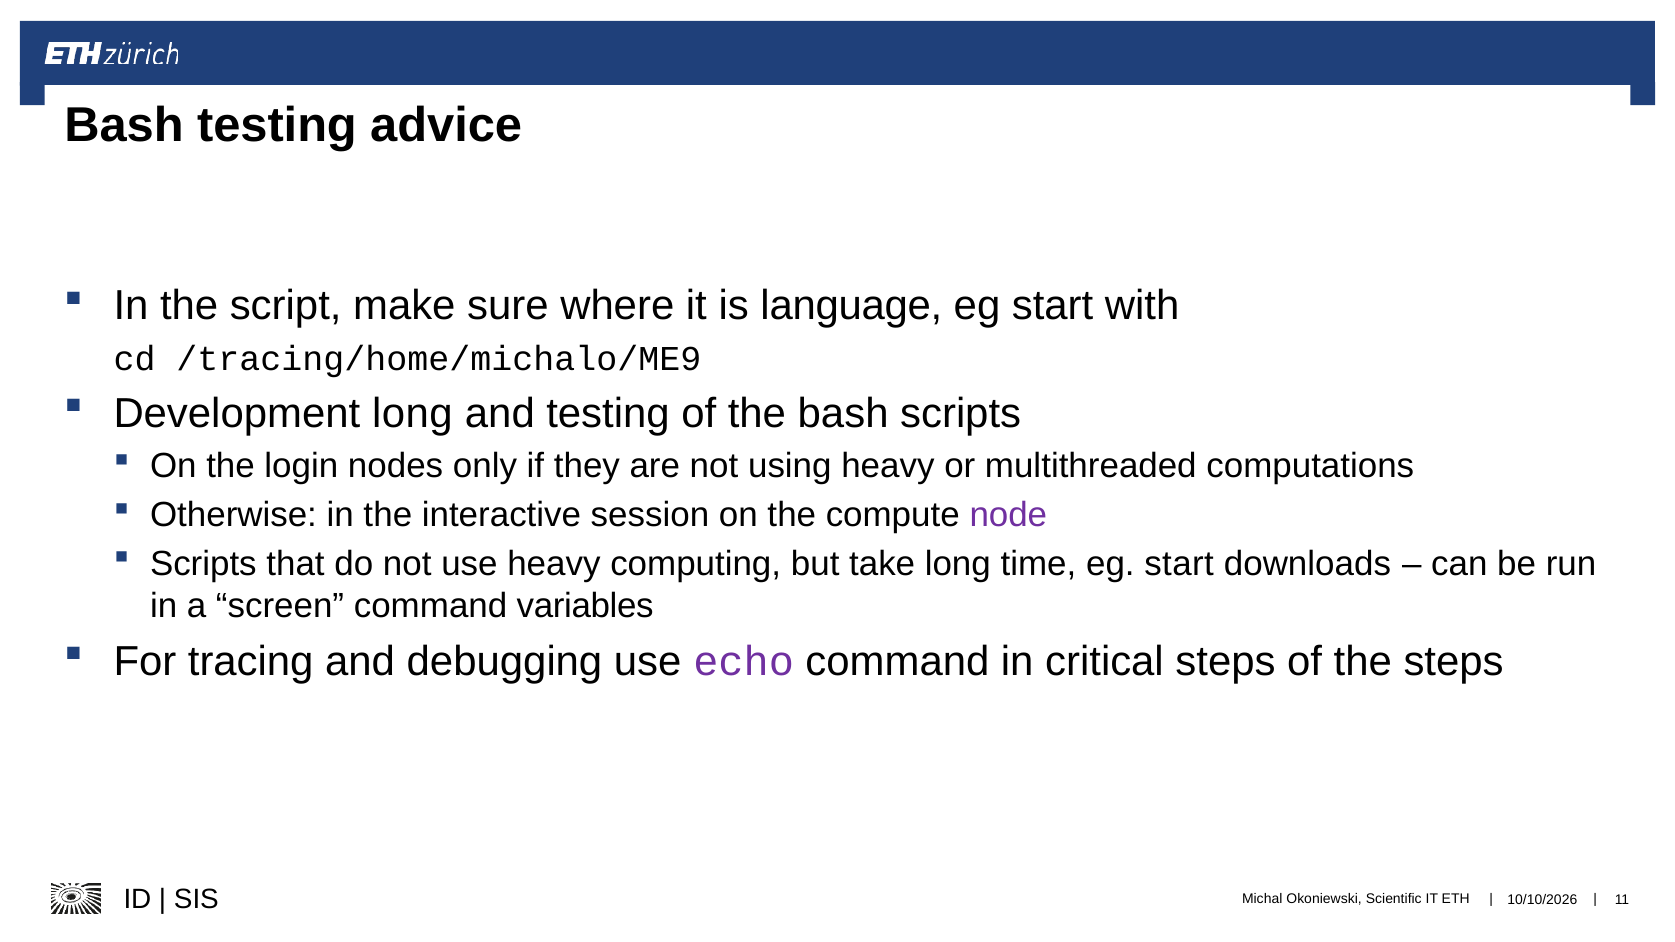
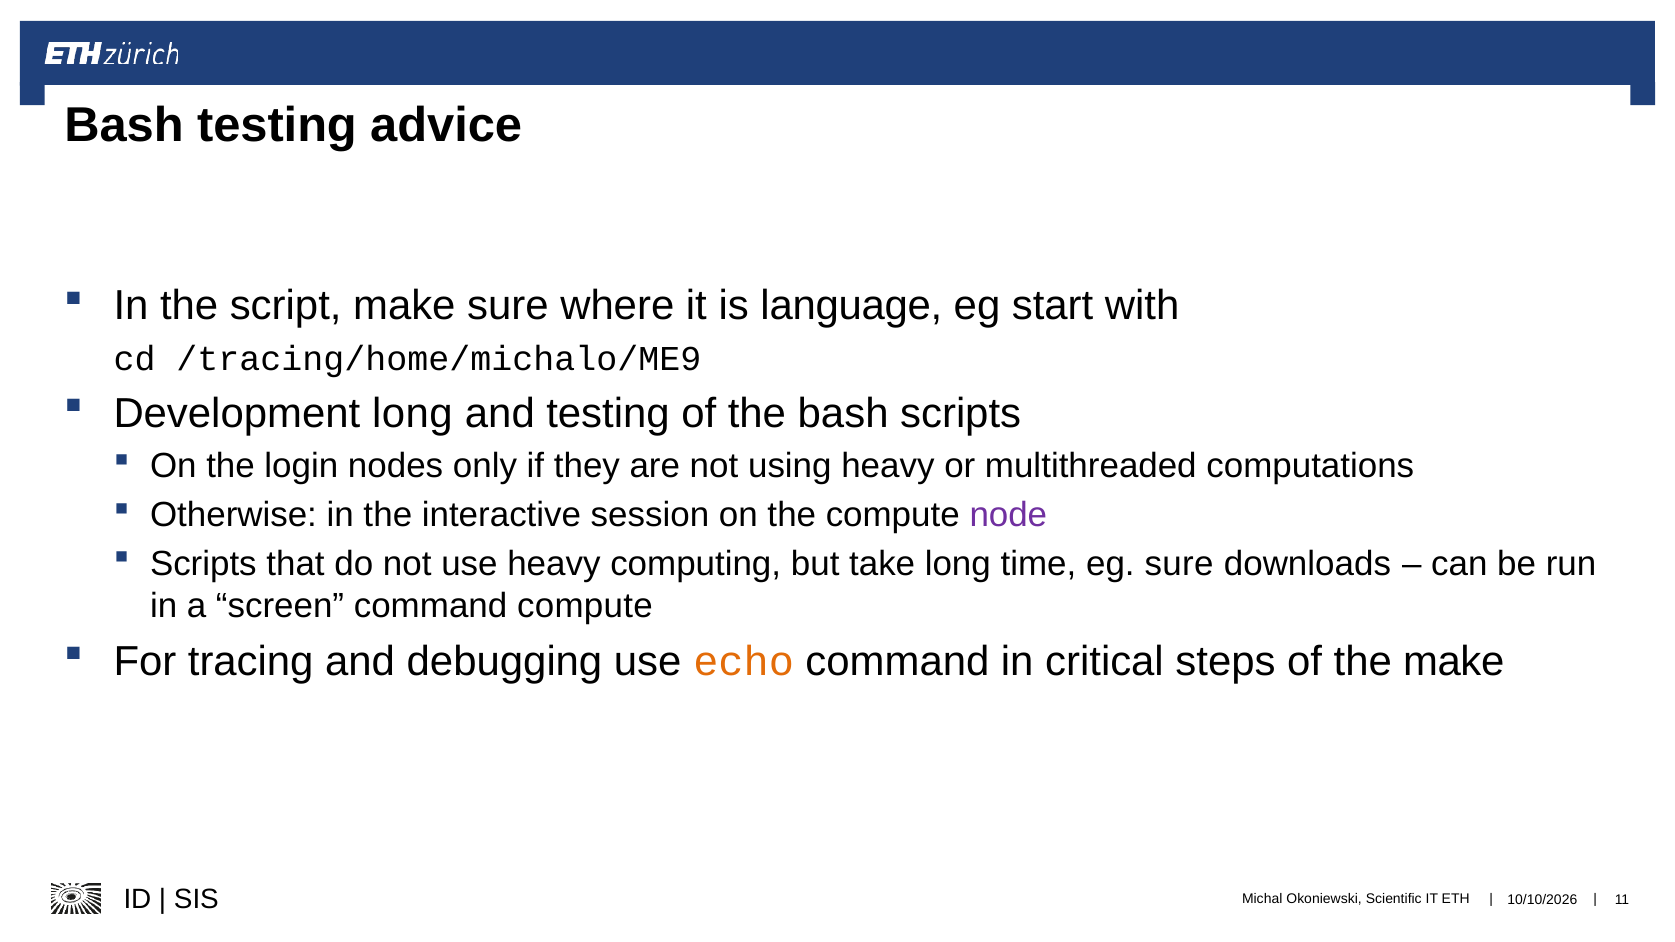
time eg start: start -> sure (1179, 564)
command variables: variables -> compute (585, 606)
echo colour: purple -> orange (744, 662)
the steps: steps -> make (1454, 662)
